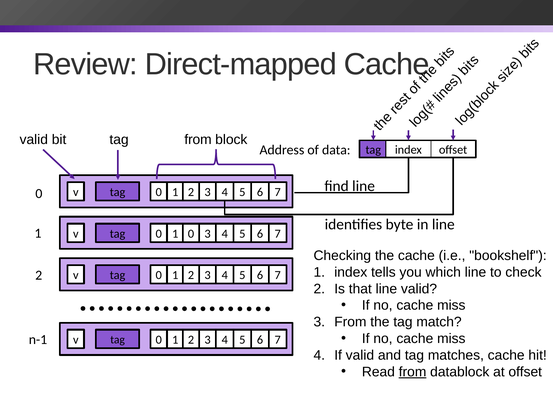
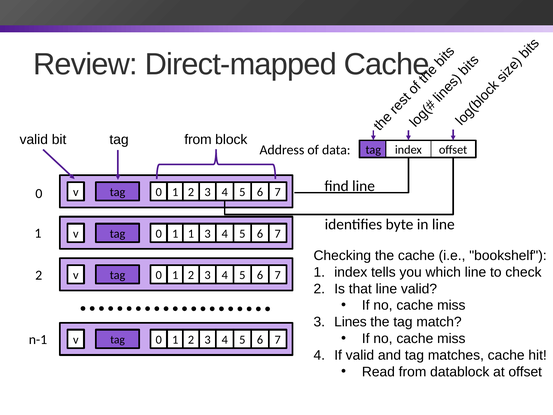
1 0: 0 -> 1 (191, 234)
3 From: From -> Lines (350, 322)
from underline: present -> none (413, 372)
